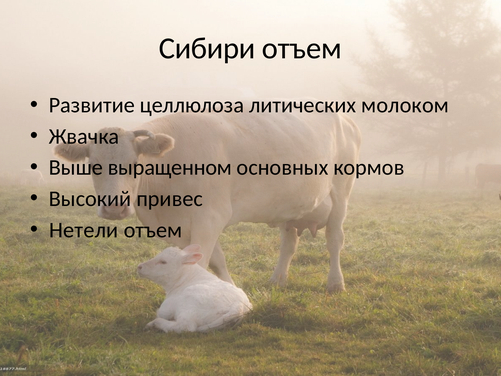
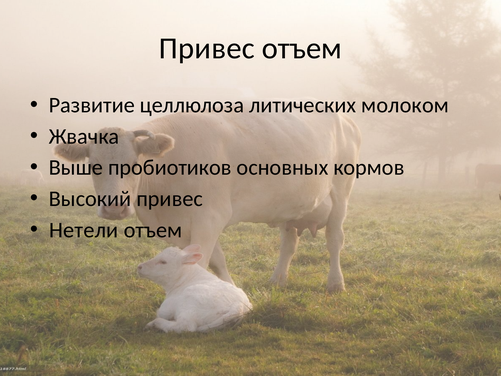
Сибири: Сибири -> Привес (207, 48)
выращенном: выращенном -> пробиотиков (170, 167)
